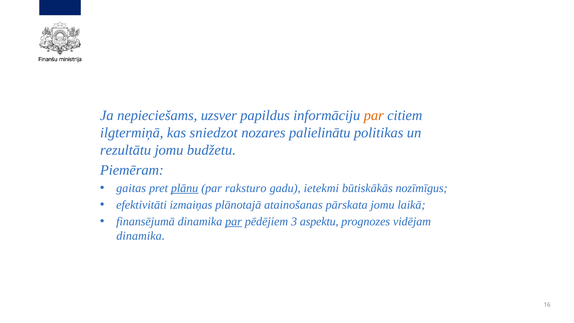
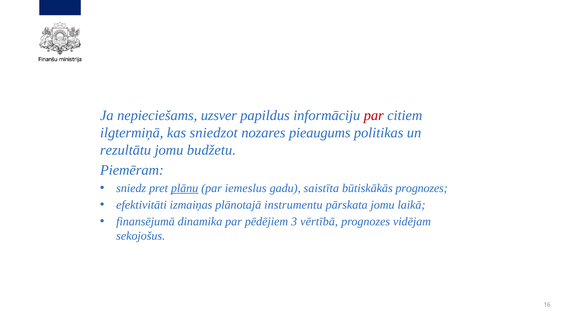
par colour: orange -> red (374, 116)
palielinātu: palielinātu -> pieaugums (320, 133)
gaitas: gaitas -> sniedz (131, 188)
raksturo: raksturo -> iemeslus (246, 188)
ietekmi: ietekmi -> saistīta (321, 188)
būtiskākās nozīmīgus: nozīmīgus -> prognozes (422, 188)
atainošanas: atainošanas -> instrumentu (293, 205)
par underline: present -> none (234, 222)
aspektu: aspektu -> vērtībā (319, 222)
dinamika: dinamika -> sekojošus (141, 236)
